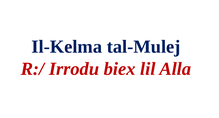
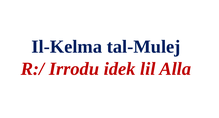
biex: biex -> idek (120, 69)
